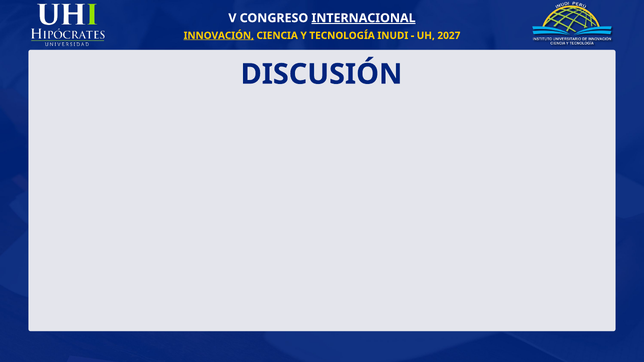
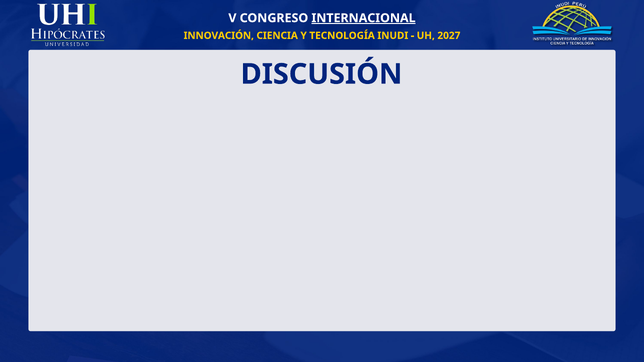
INNOVACIÓN underline: present -> none (219, 36)
